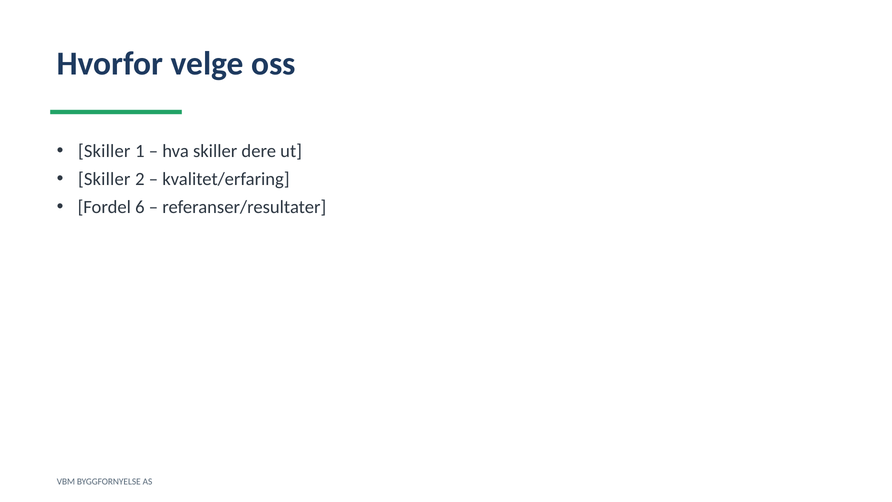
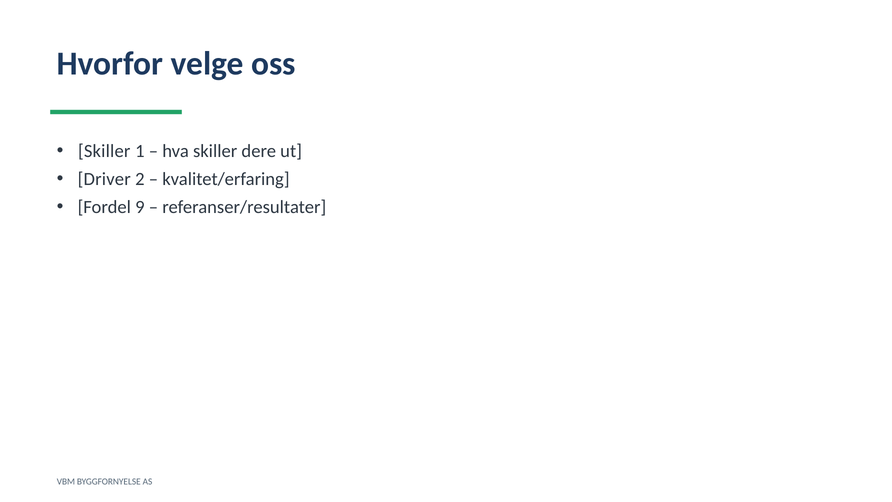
Skiller: Skiller -> Driver (104, 179)
6: 6 -> 9 (140, 207)
